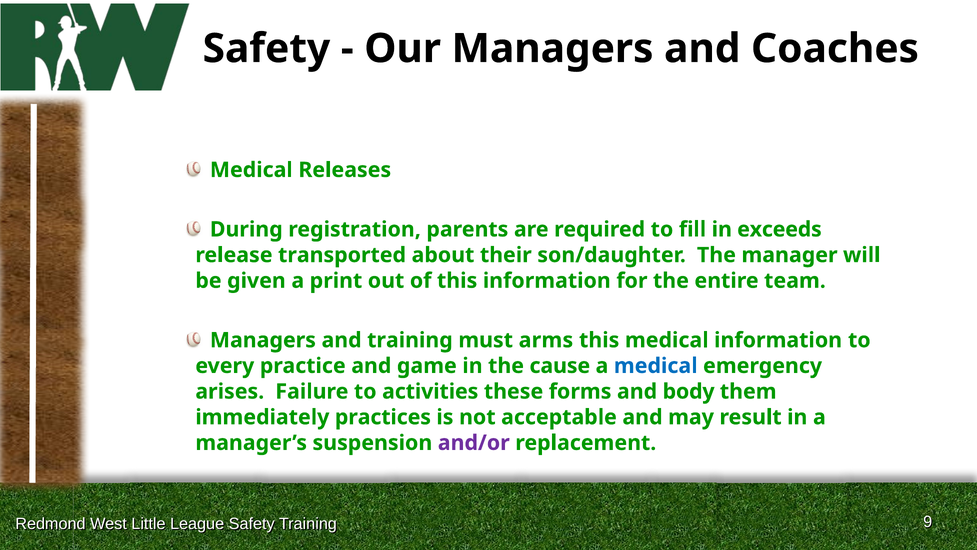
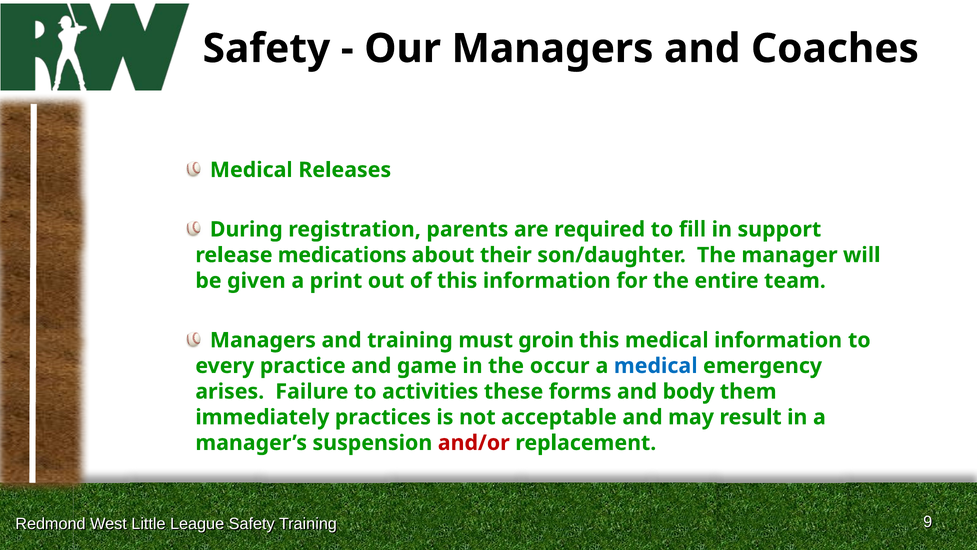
exceeds: exceeds -> support (779, 229)
transported: transported -> medications (342, 255)
arms: arms -> groin (546, 340)
cause: cause -> occur (560, 366)
and/or colour: purple -> red (474, 443)
